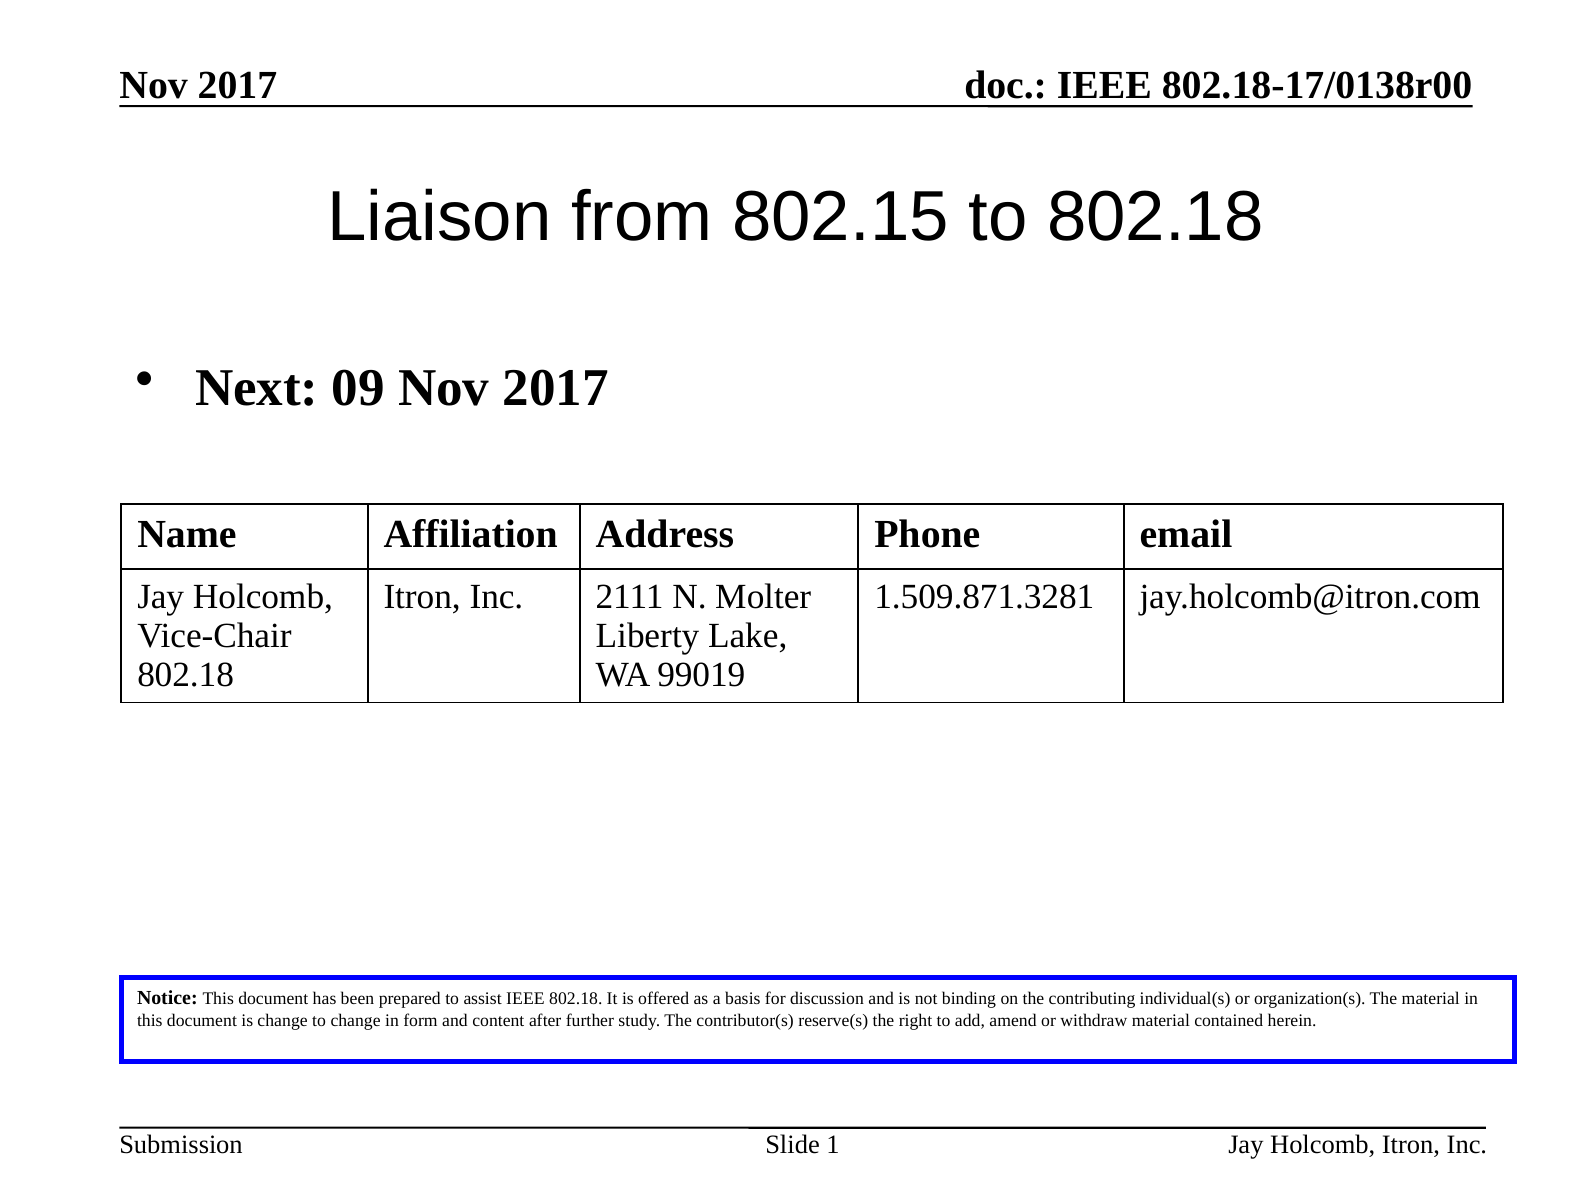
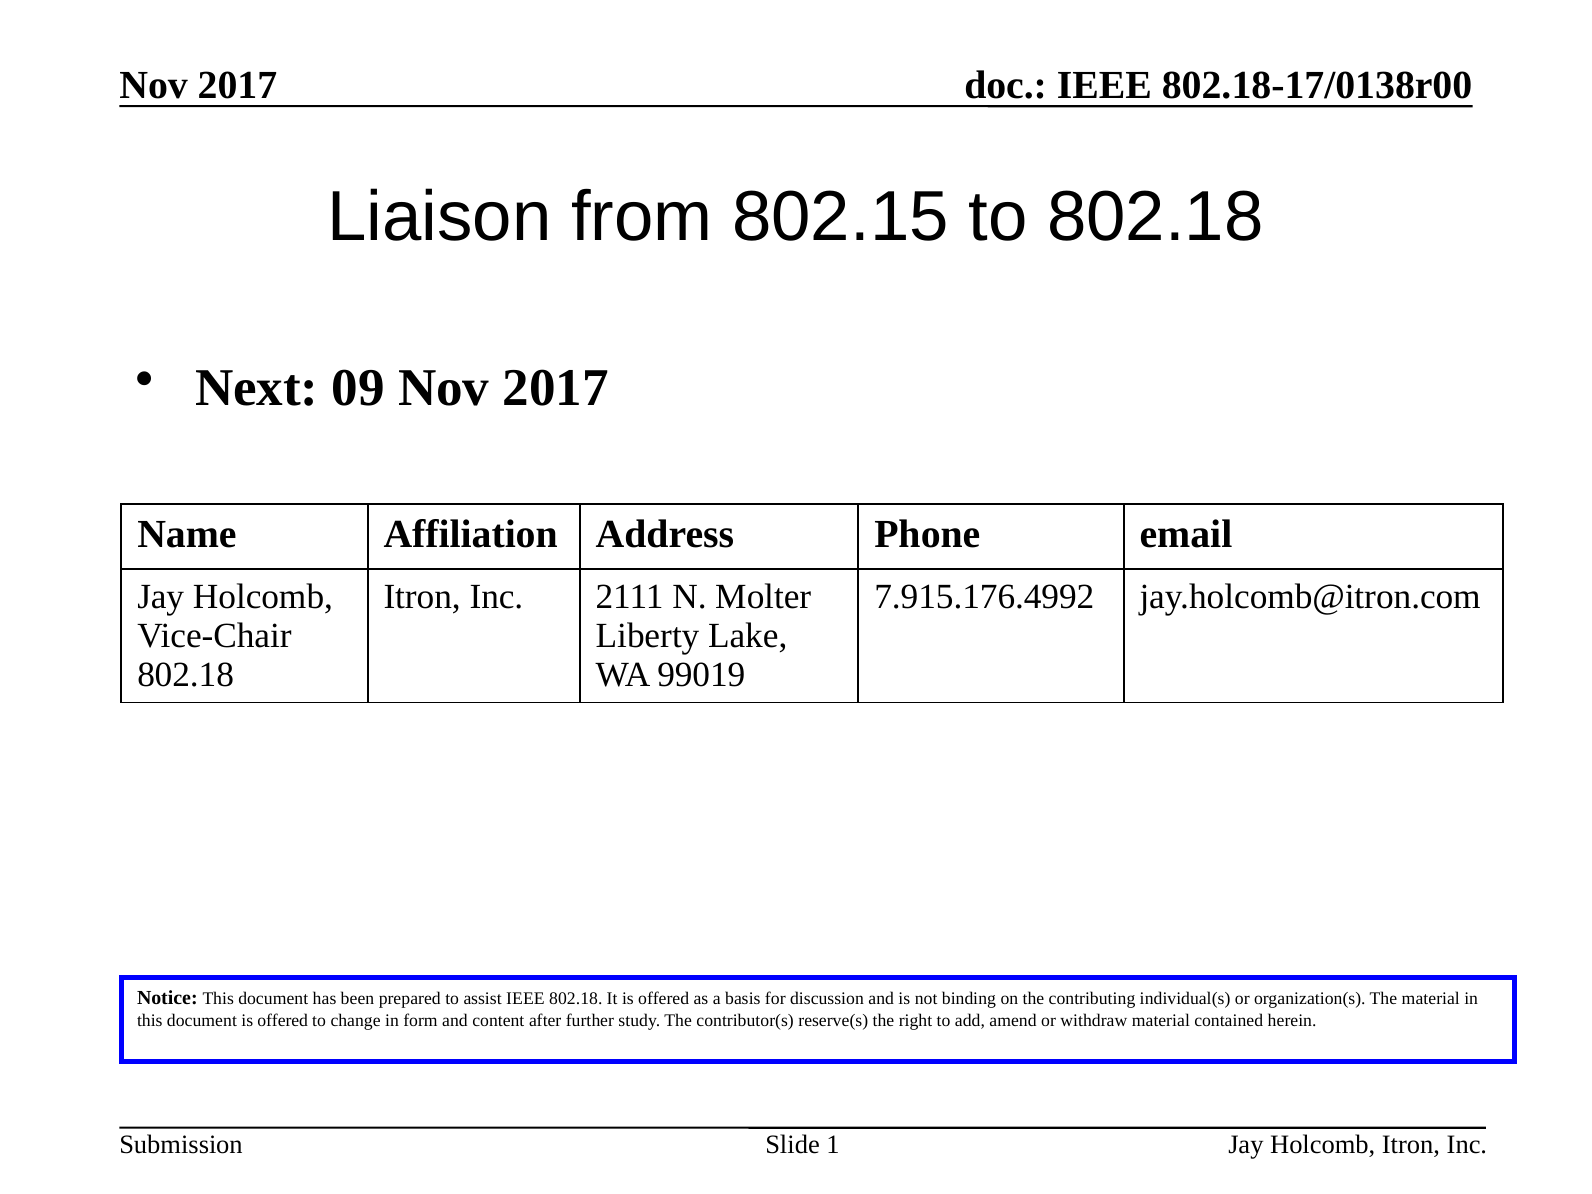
1.509.871.3281: 1.509.871.3281 -> 7.915.176.4992 (984, 597)
document is change: change -> offered (283, 1021)
